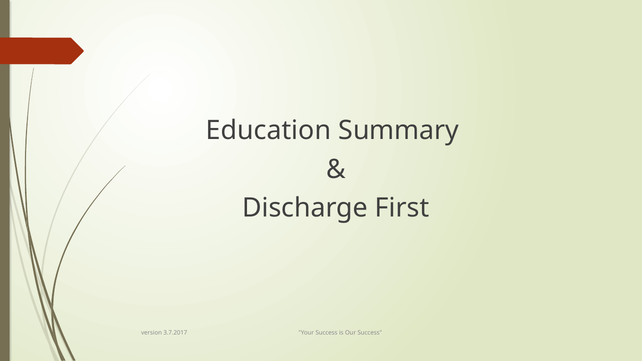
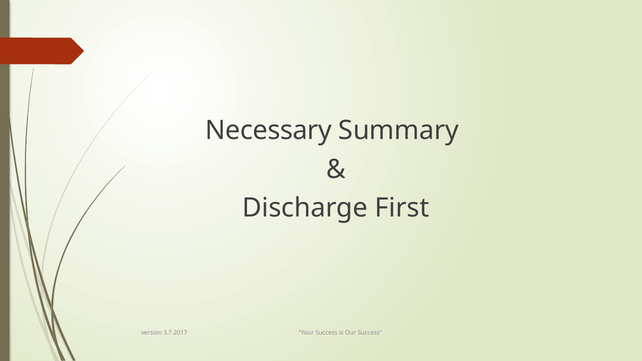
Education: Education -> Necessary (269, 131)
